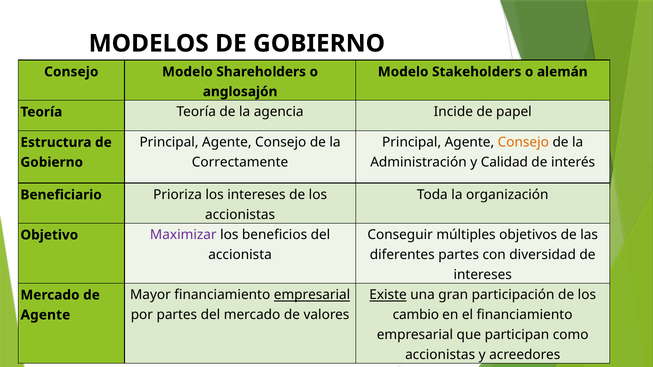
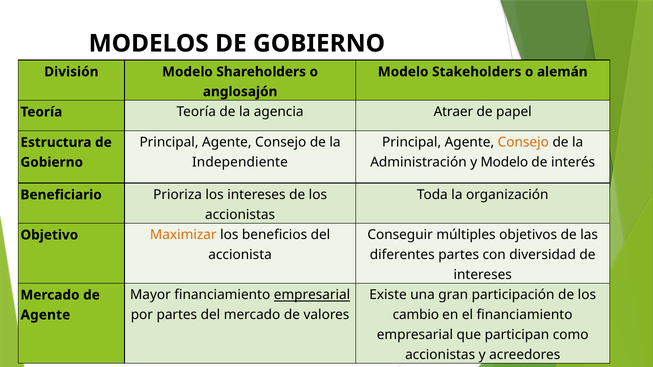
Consejo: Consejo -> División (71, 72)
Incide: Incide -> Atraer (453, 112)
Correctamente: Correctamente -> Independiente (240, 162)
y Calidad: Calidad -> Modelo (504, 162)
Maximizar colour: purple -> orange (183, 235)
Existe underline: present -> none (388, 295)
